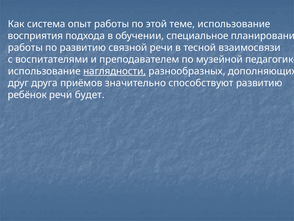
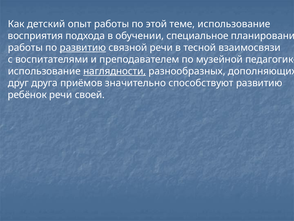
система: система -> детский (46, 24)
развитию underline: none -> present (83, 48)
будет: будет -> своей (90, 95)
